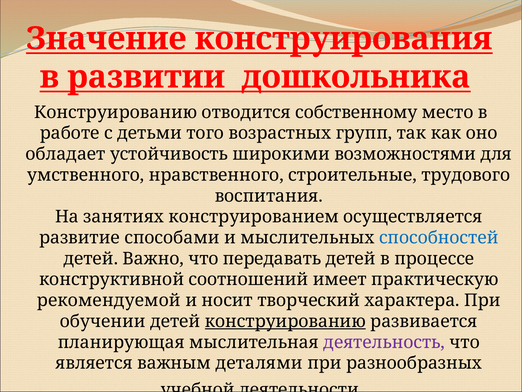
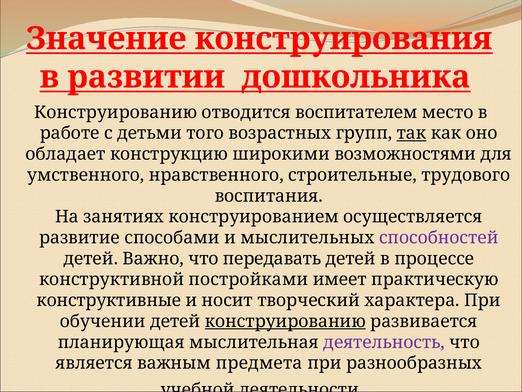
собственному: собственному -> воспитателем (356, 112)
так underline: none -> present (411, 133)
устойчивость: устойчивость -> конструкцию (169, 154)
способностей colour: blue -> purple (439, 237)
соотношений: соотношений -> постройками (248, 279)
рекомендуемой: рекомендуемой -> конструктивные (109, 300)
деталями: деталями -> предмета (259, 363)
